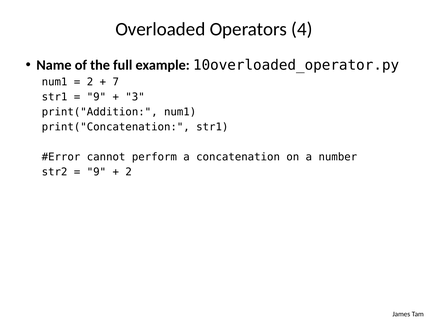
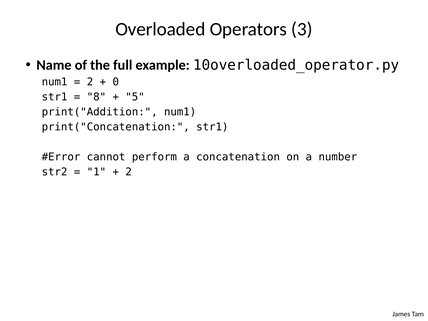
4: 4 -> 3 (302, 29)
7: 7 -> 0 (116, 82)
9: 9 -> 8 (96, 97)
3: 3 -> 5 (135, 97)
9: 9 -> 1 (96, 172)
